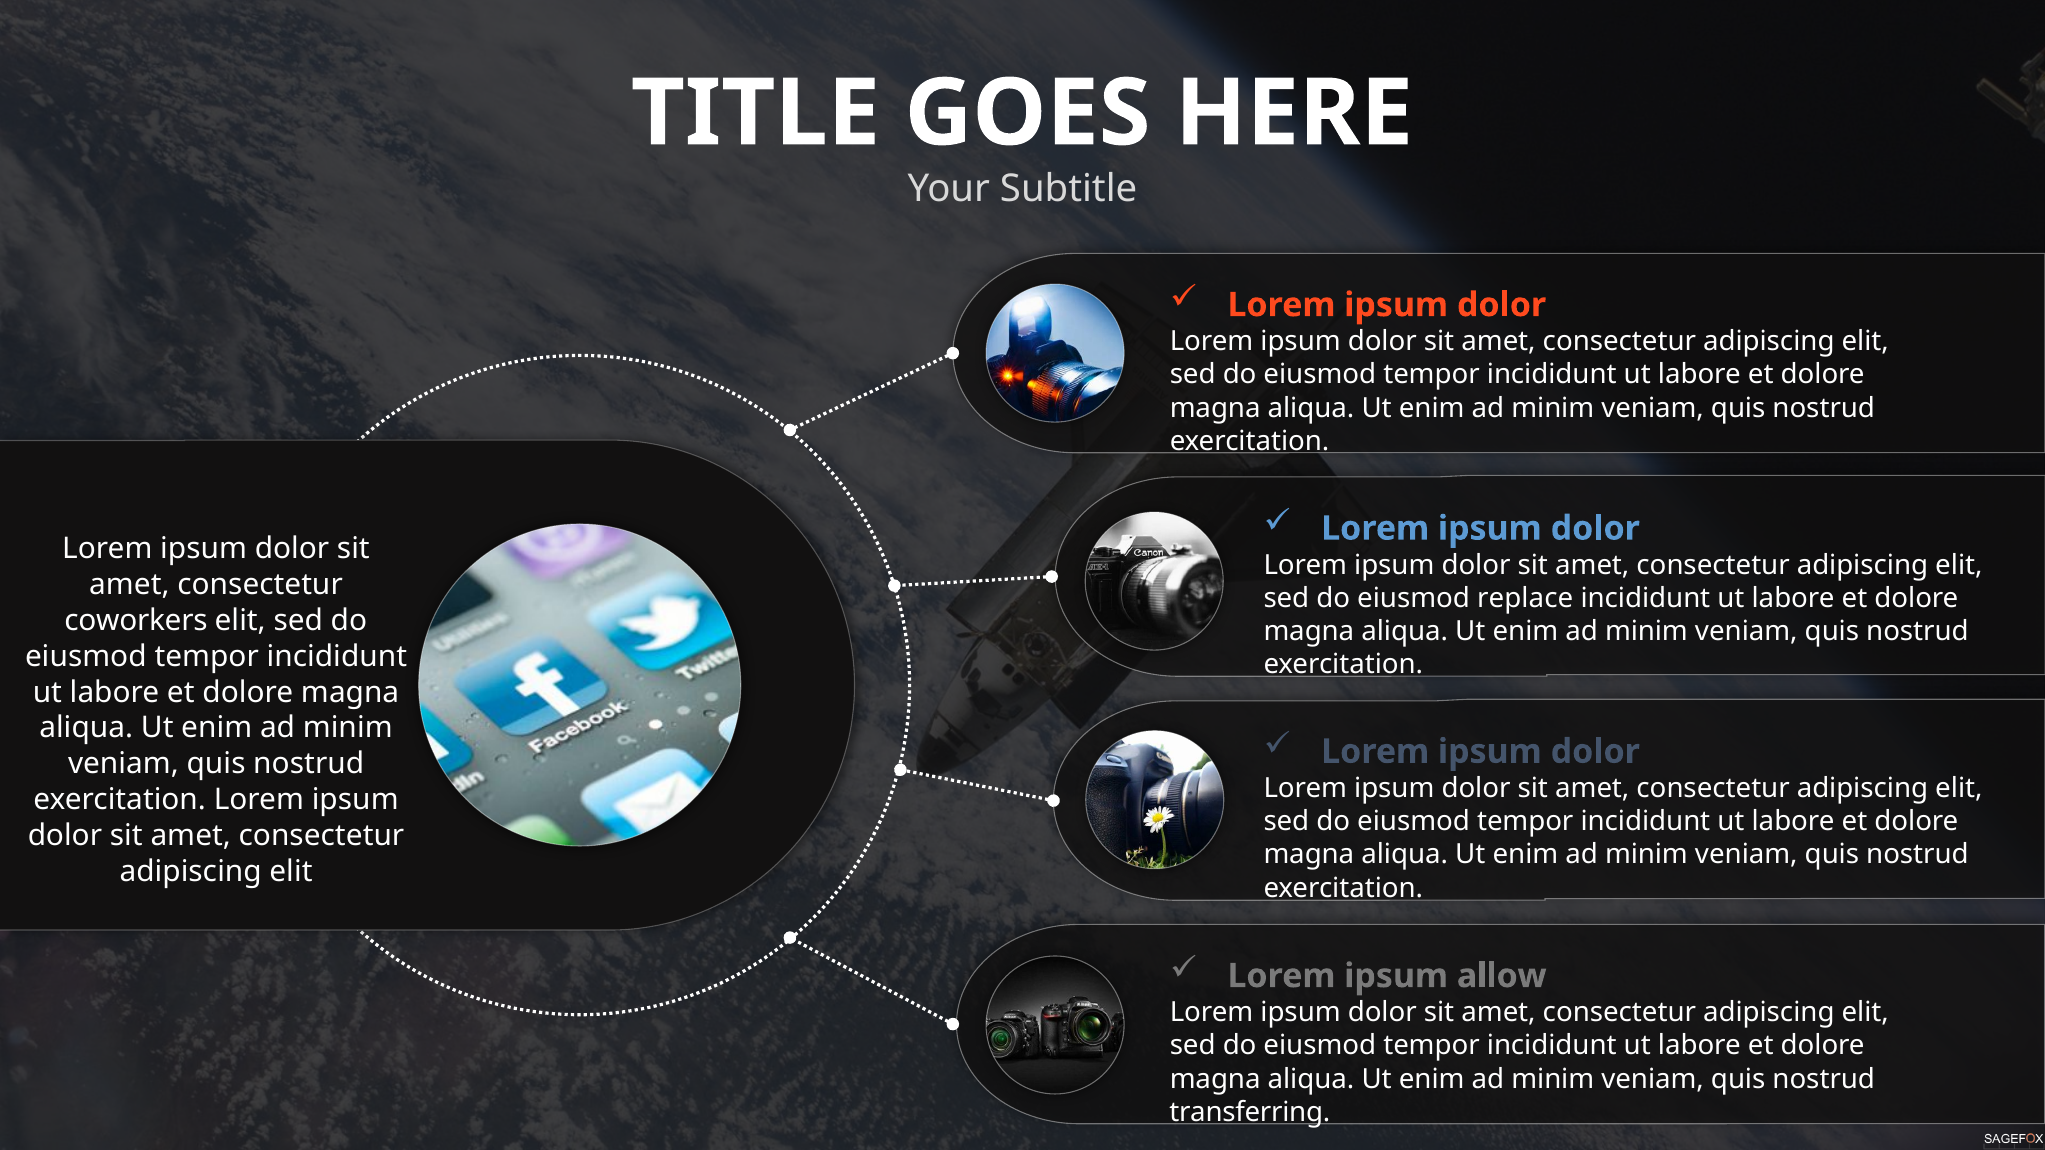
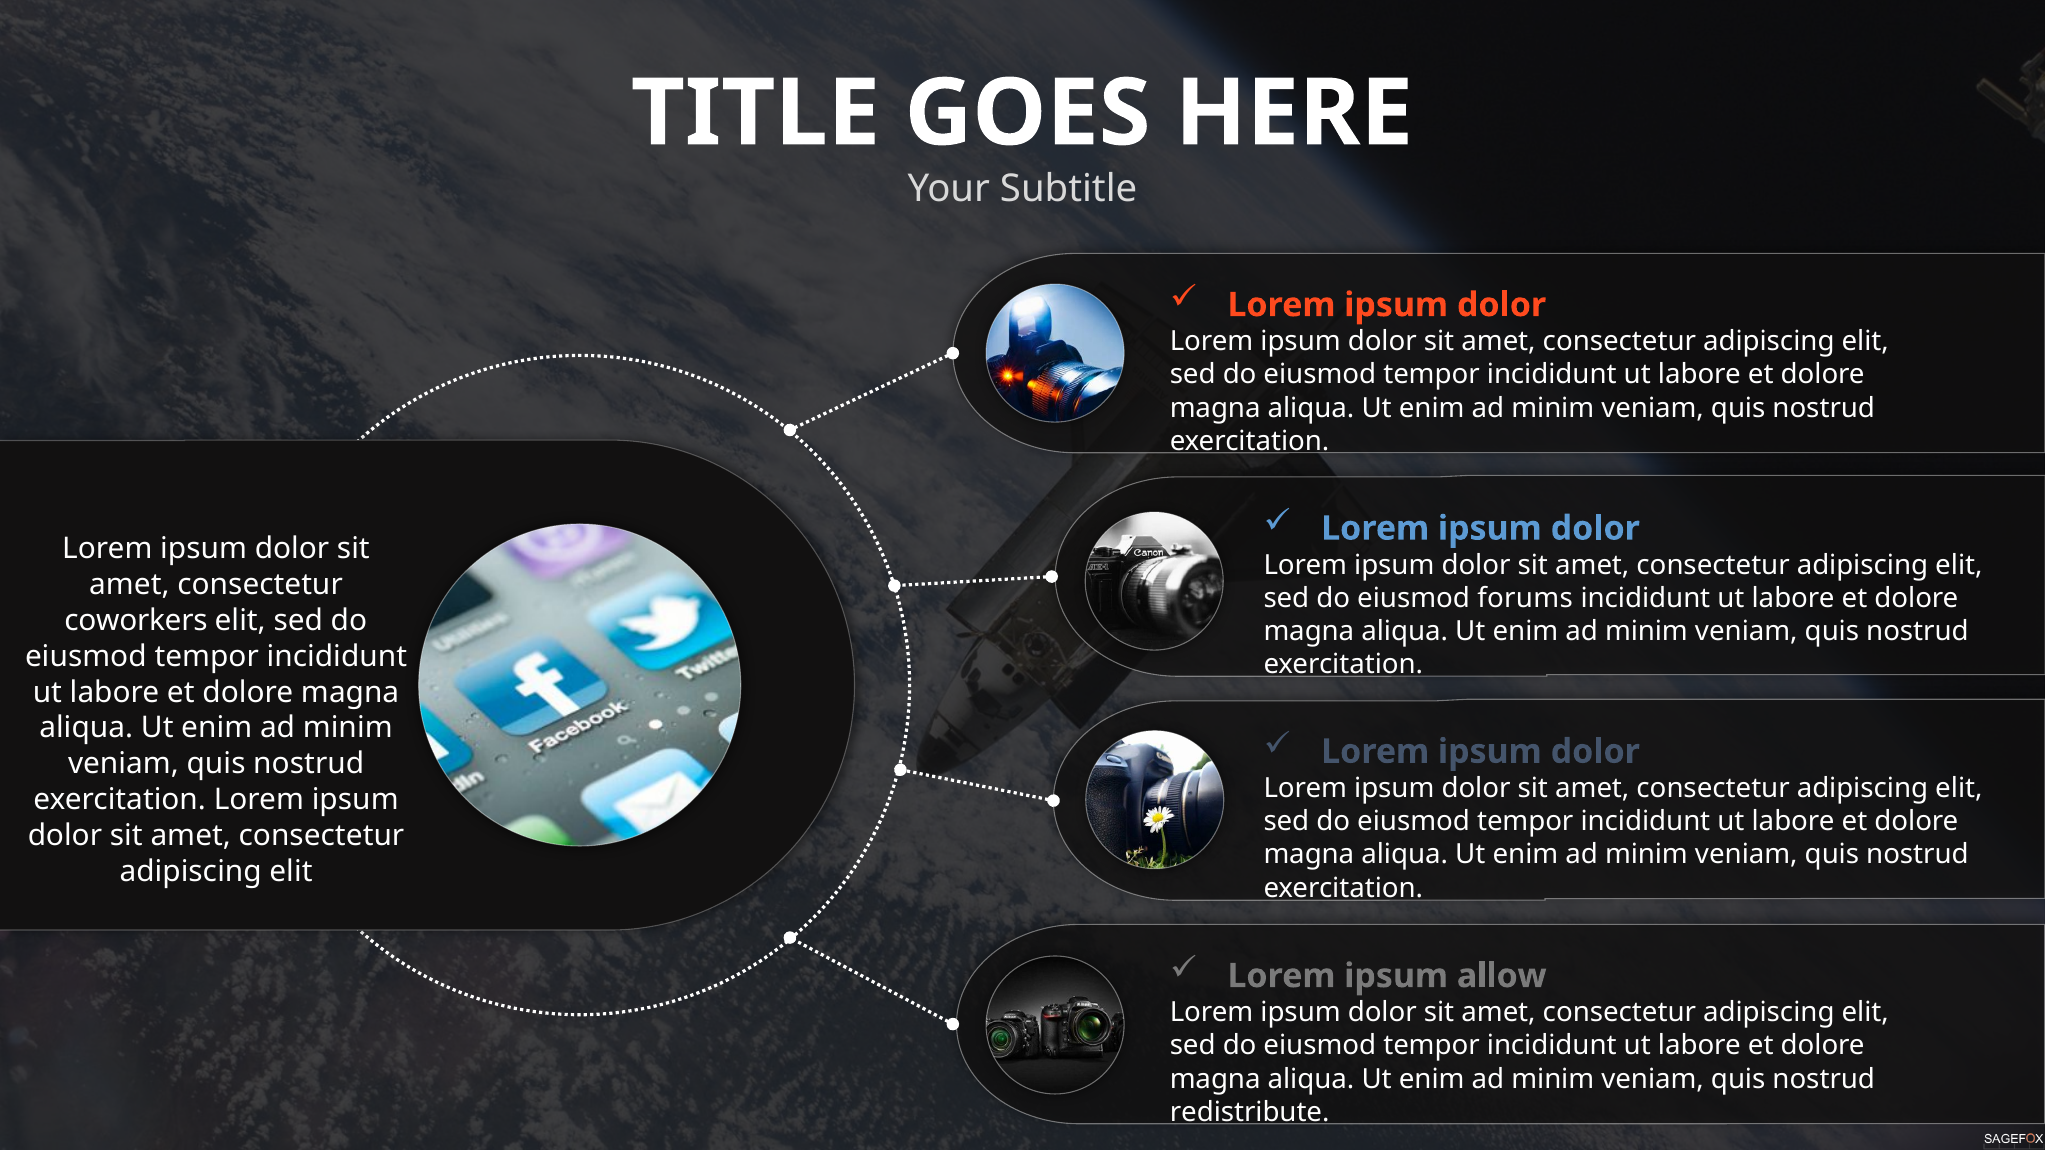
replace: replace -> forums (1525, 598)
transferring: transferring -> redistribute (1250, 1113)
